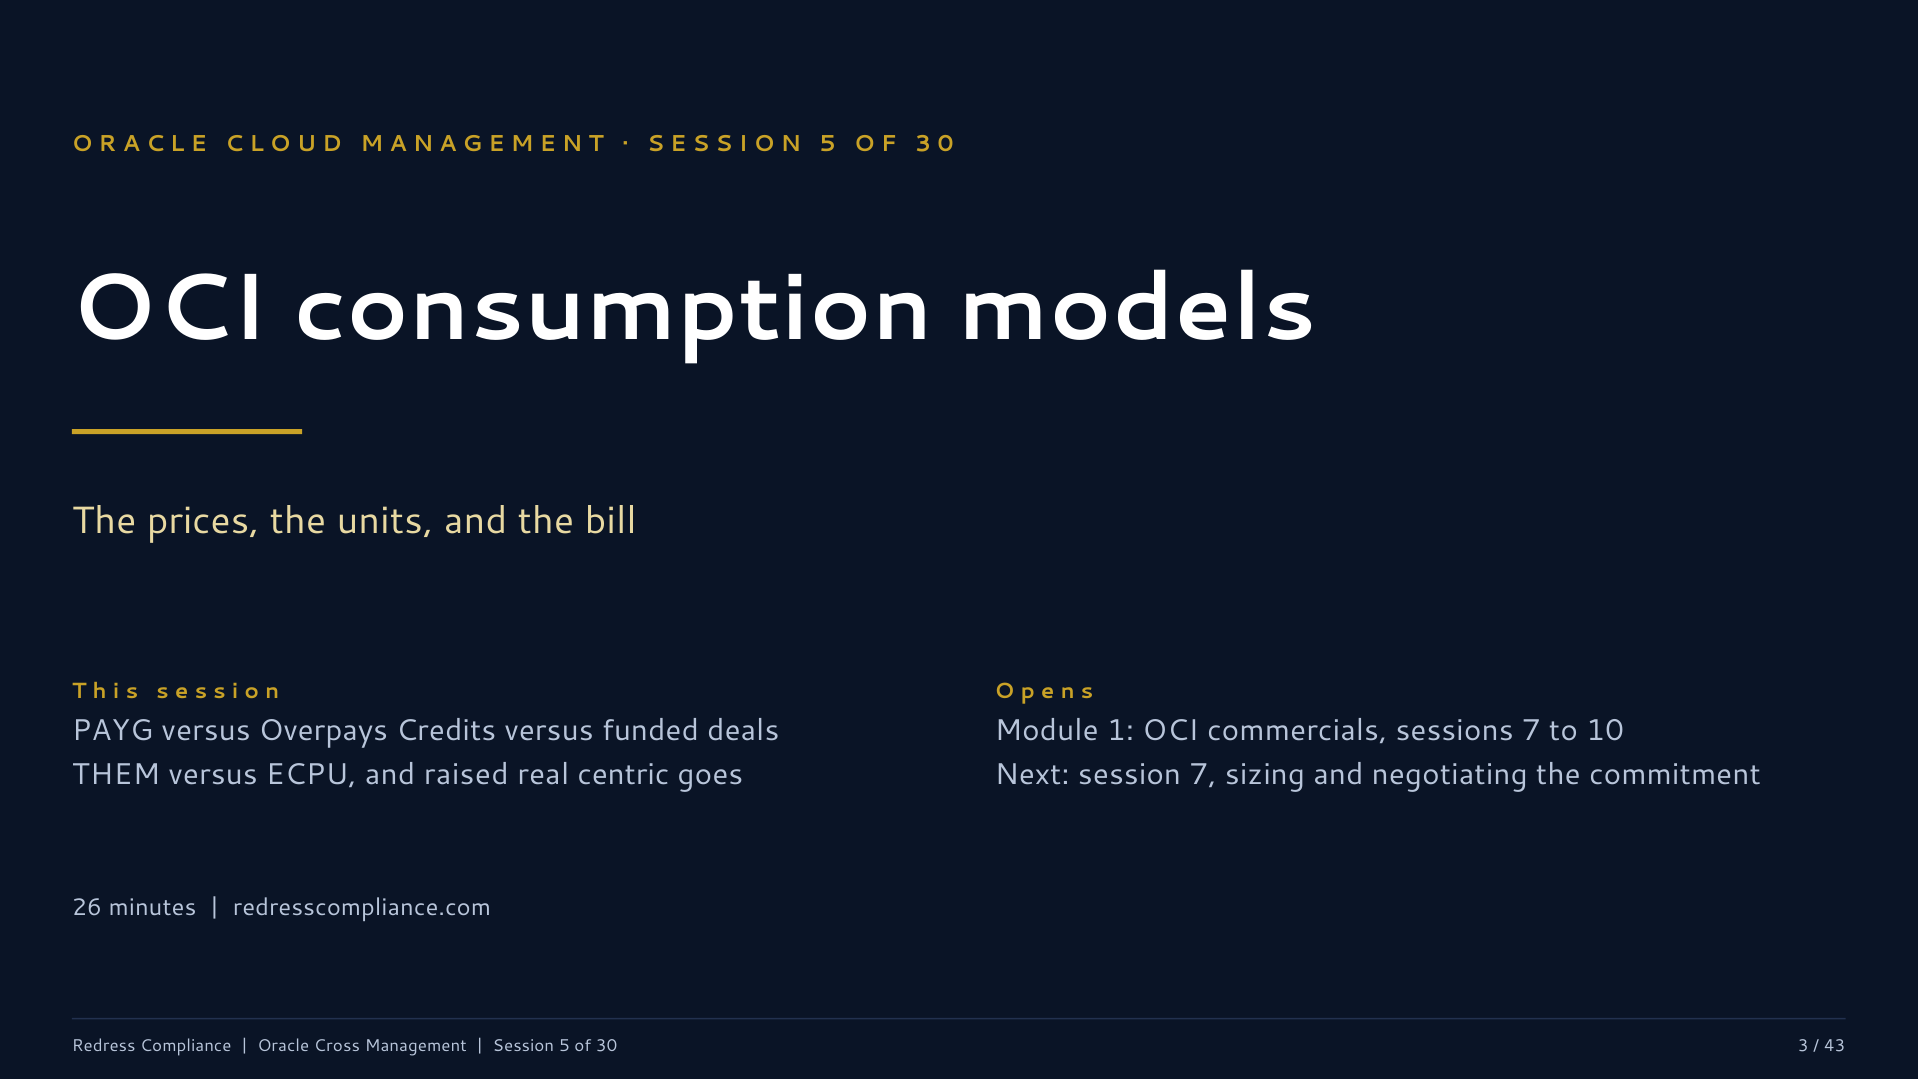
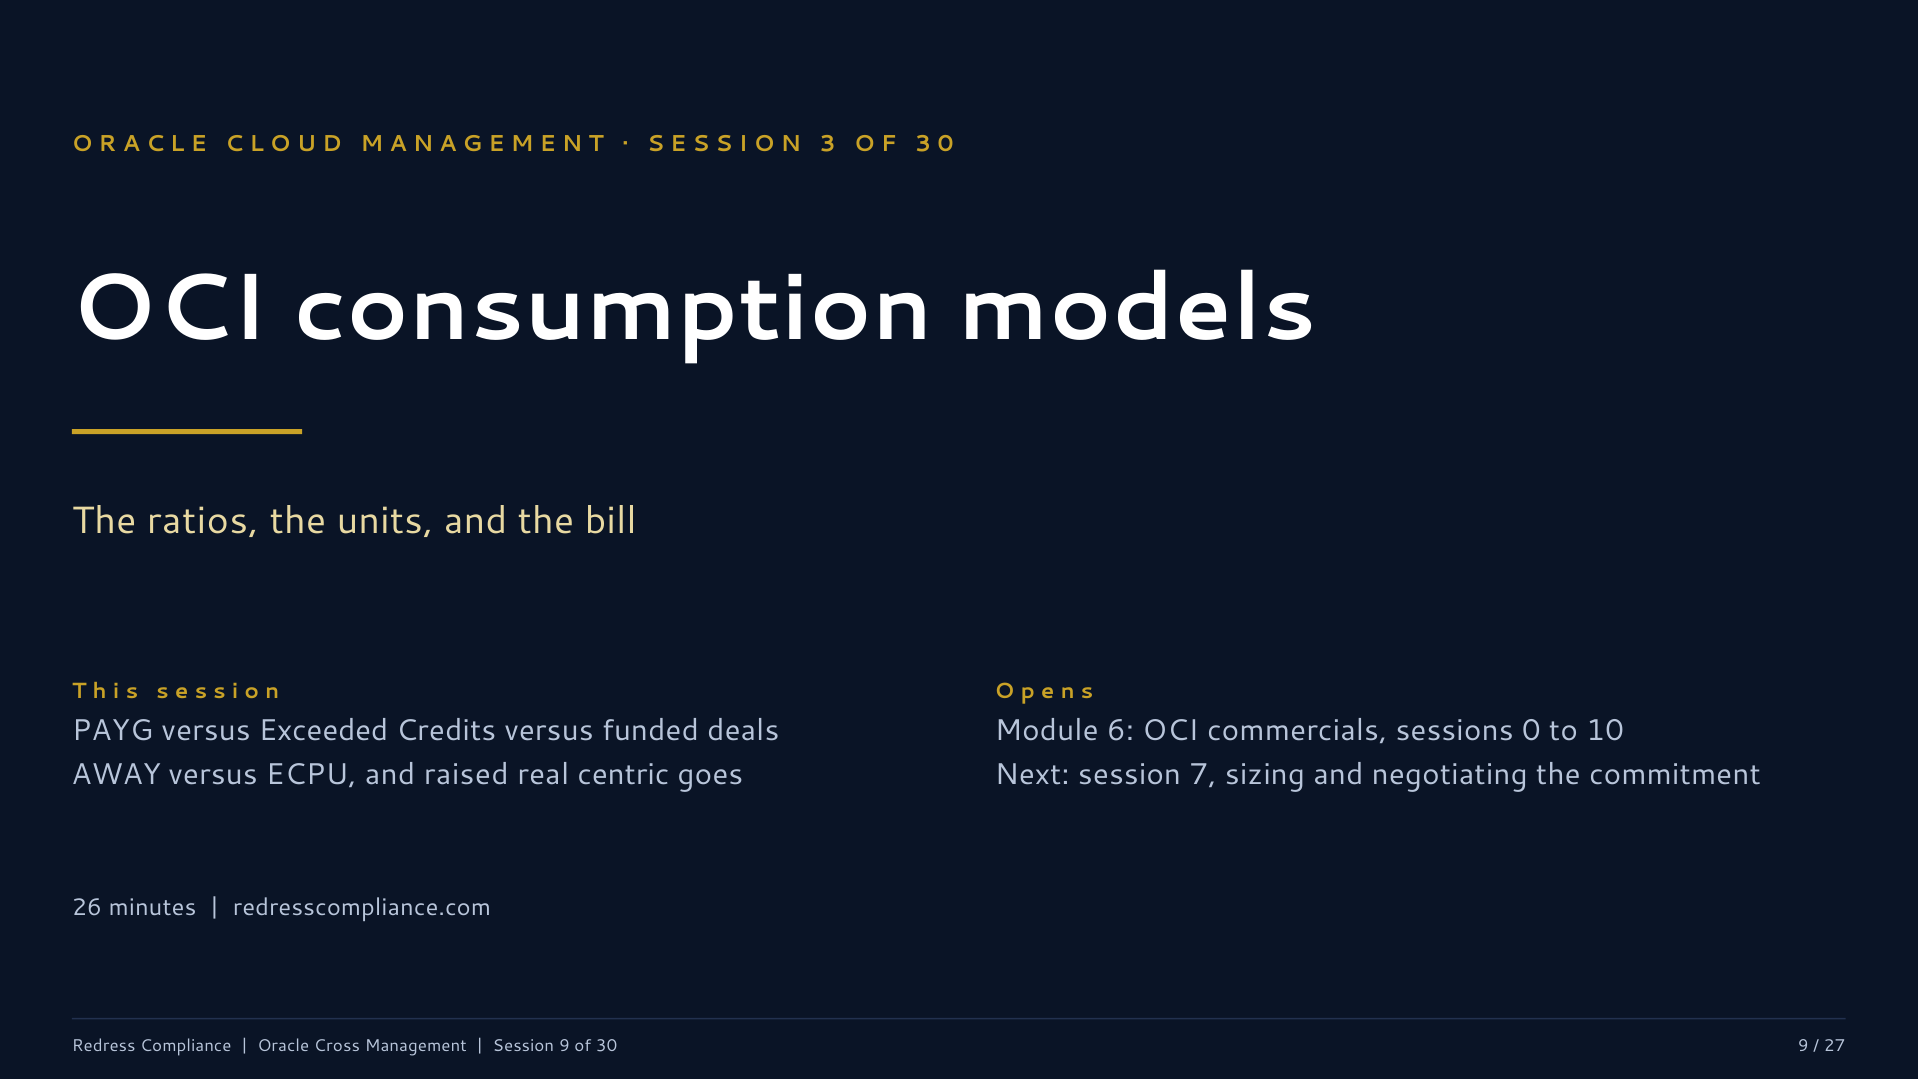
5: 5 -> 3 (827, 144)
prices: prices -> ratios (203, 520)
Overpays: Overpays -> Exceeded (324, 731)
1: 1 -> 6 (1121, 731)
sessions 7: 7 -> 0 (1531, 731)
THEM: THEM -> AWAY (116, 775)
Session 5: 5 -> 9 (564, 1046)
30 3: 3 -> 9 (1803, 1046)
43: 43 -> 27 (1835, 1046)
